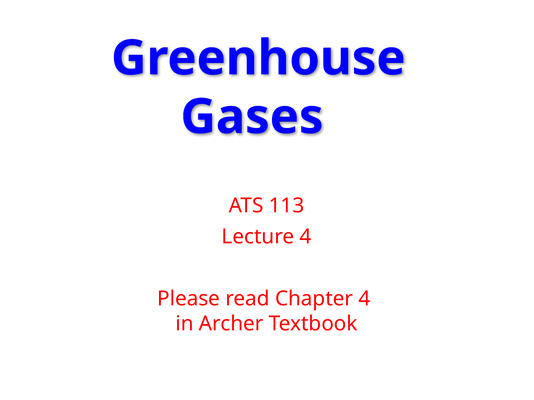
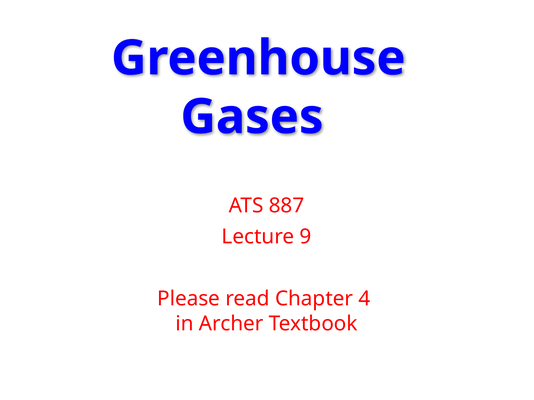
113: 113 -> 887 (287, 206)
Lecture 4: 4 -> 9 (306, 237)
